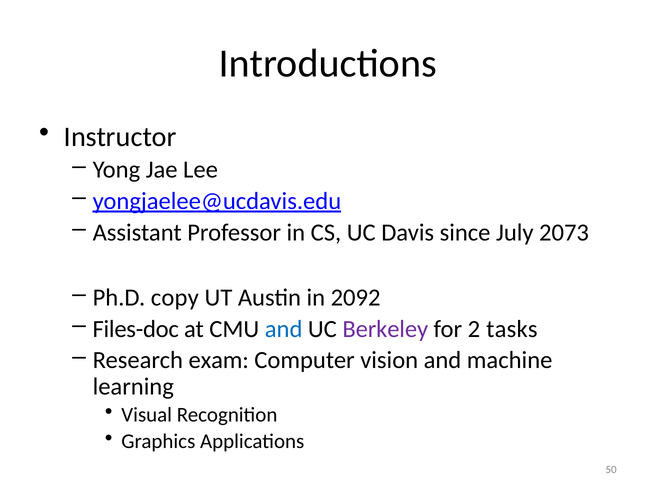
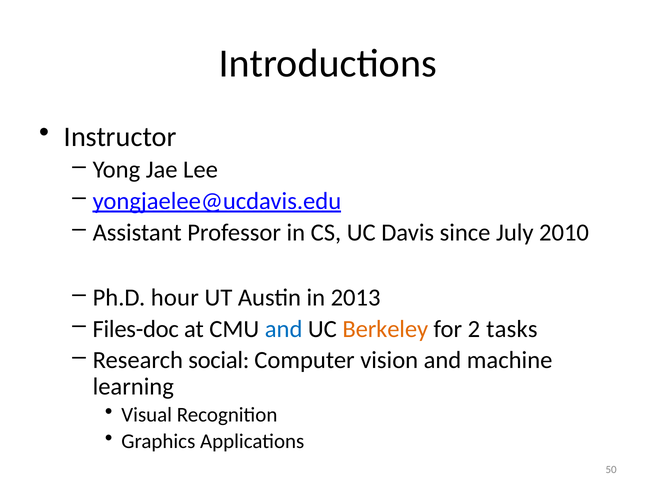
2073: 2073 -> 2010 (564, 232)
copy: copy -> hour (175, 298)
2092: 2092 -> 2013 (356, 298)
Berkeley colour: purple -> orange (385, 329)
exam: exam -> social (219, 360)
